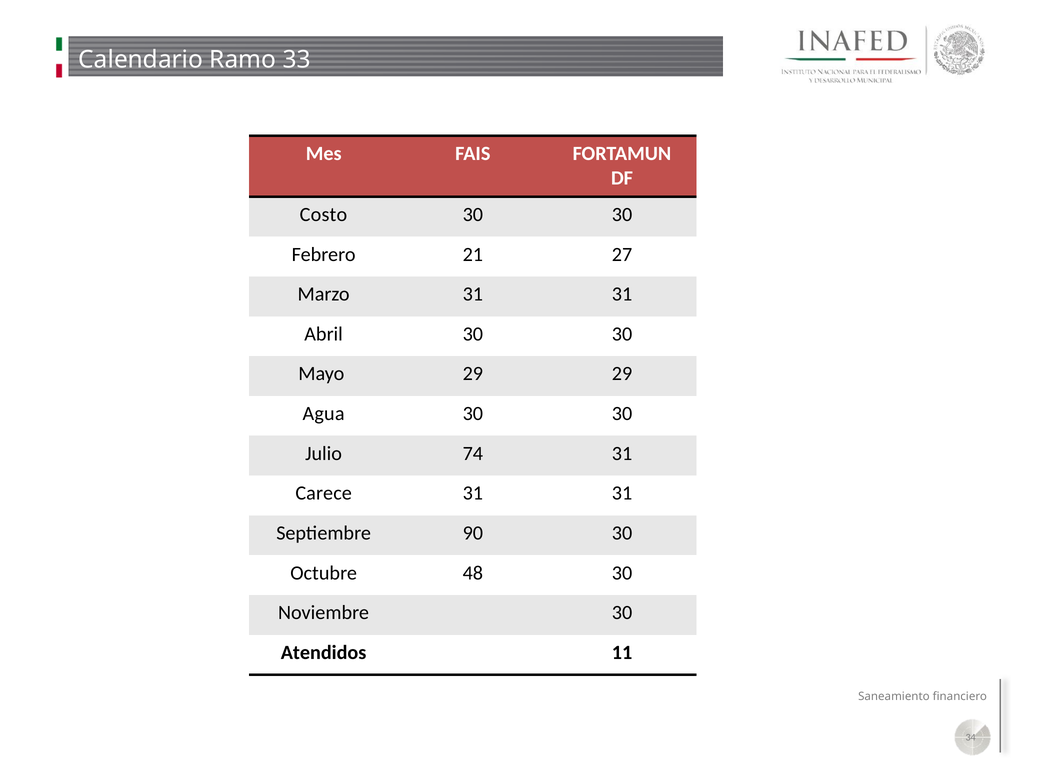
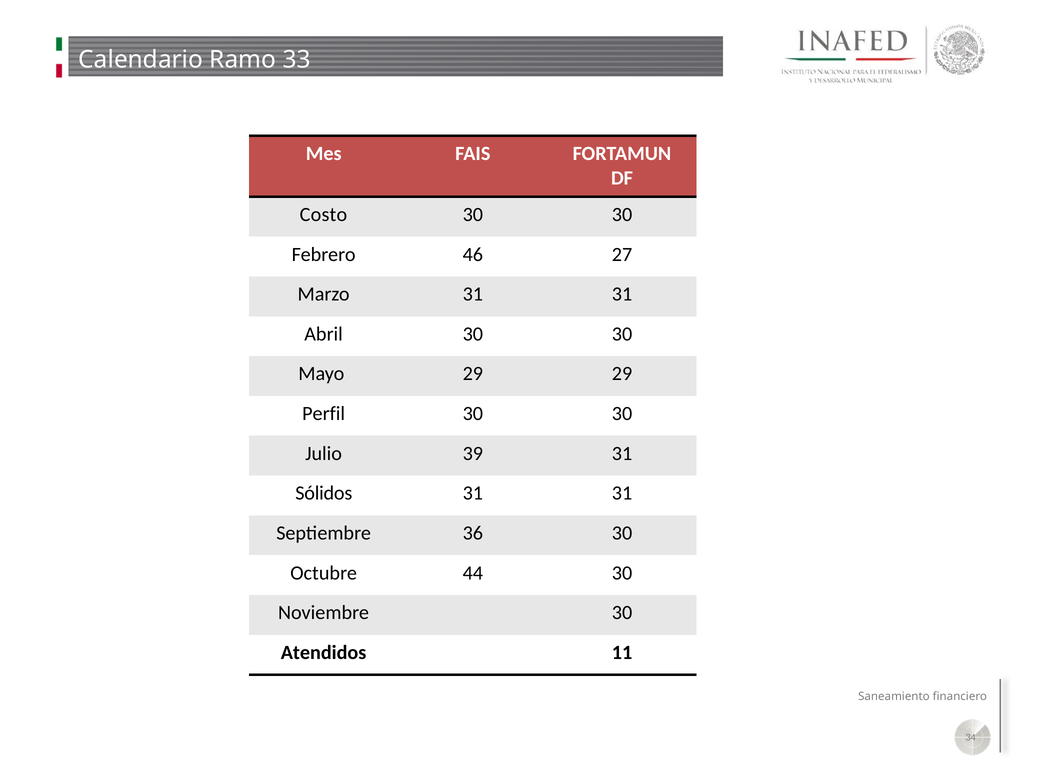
21: 21 -> 46 (473, 254)
Agua: Agua -> Perfil (324, 413)
74: 74 -> 39 (473, 453)
Carece: Carece -> Sólidos (324, 493)
90: 90 -> 36 (473, 533)
48: 48 -> 44 (473, 573)
